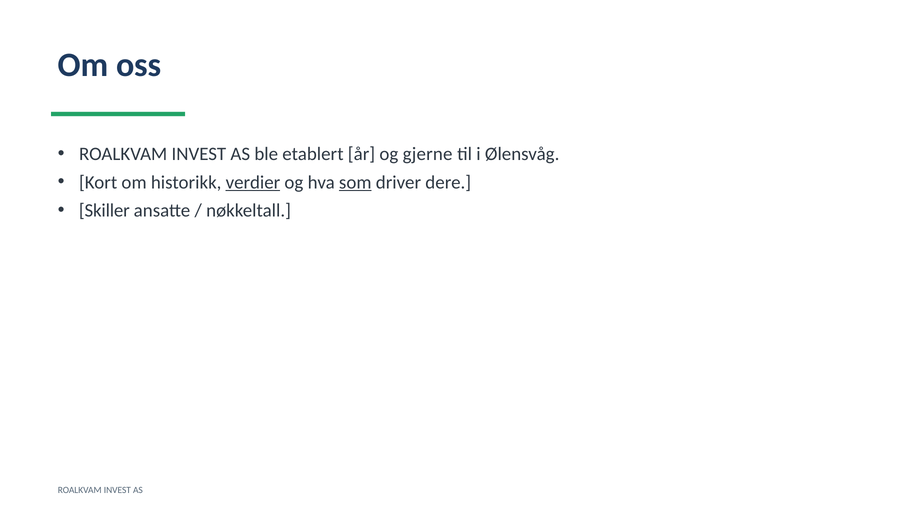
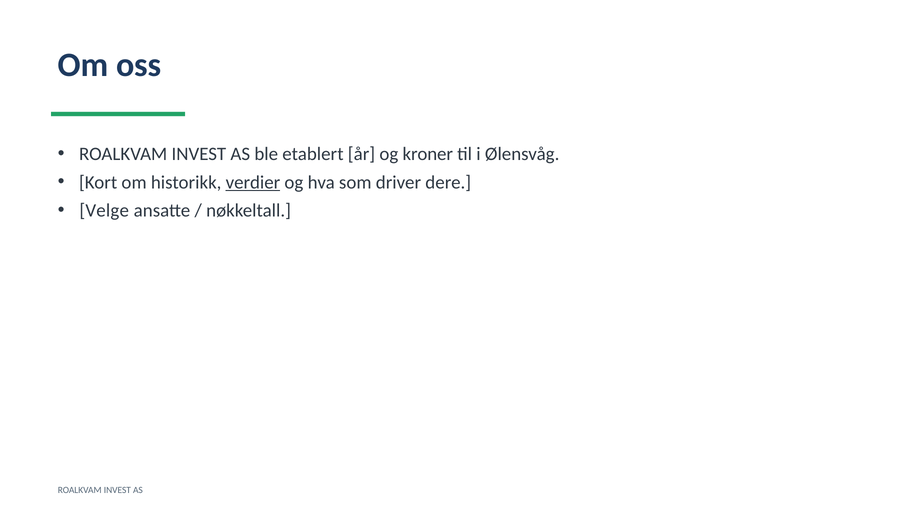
gjerne: gjerne -> kroner (428, 154)
som underline: present -> none (355, 182)
Skiller: Skiller -> Velge (104, 211)
